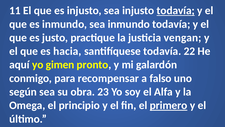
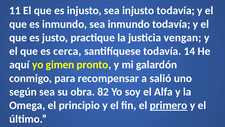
todavía underline: present -> none (176, 11)
hacia: hacia -> cerca (67, 51)
22: 22 -> 14 (189, 51)
falso: falso -> salió (160, 78)
23: 23 -> 82 (103, 92)
